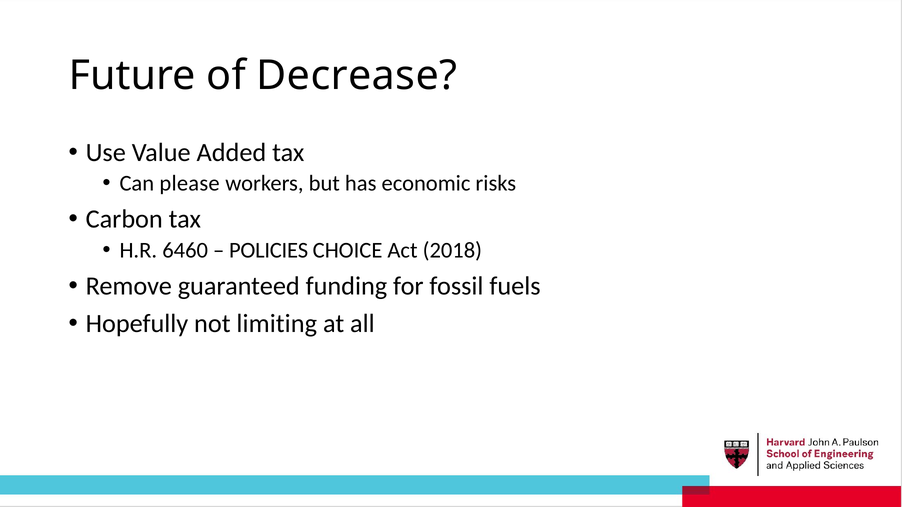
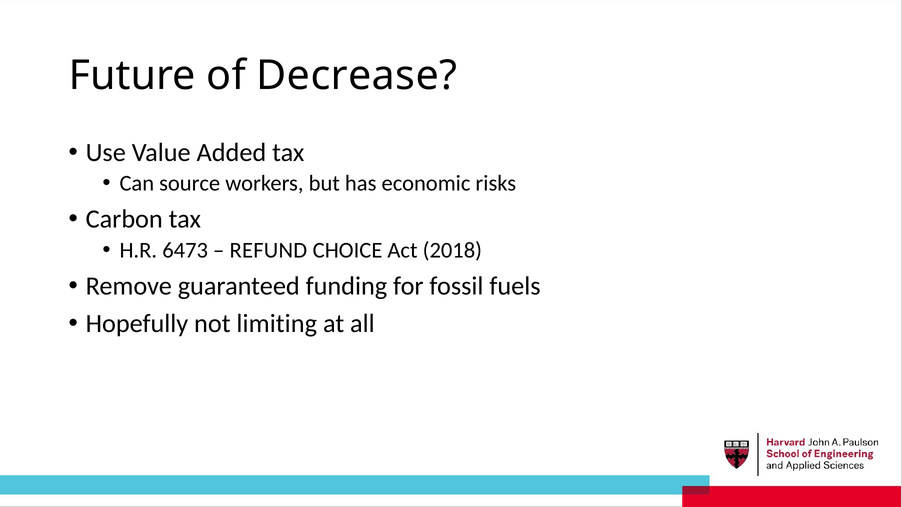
please: please -> source (190, 184)
6460: 6460 -> 6473 (185, 250)
POLICIES: POLICIES -> REFUND (268, 250)
